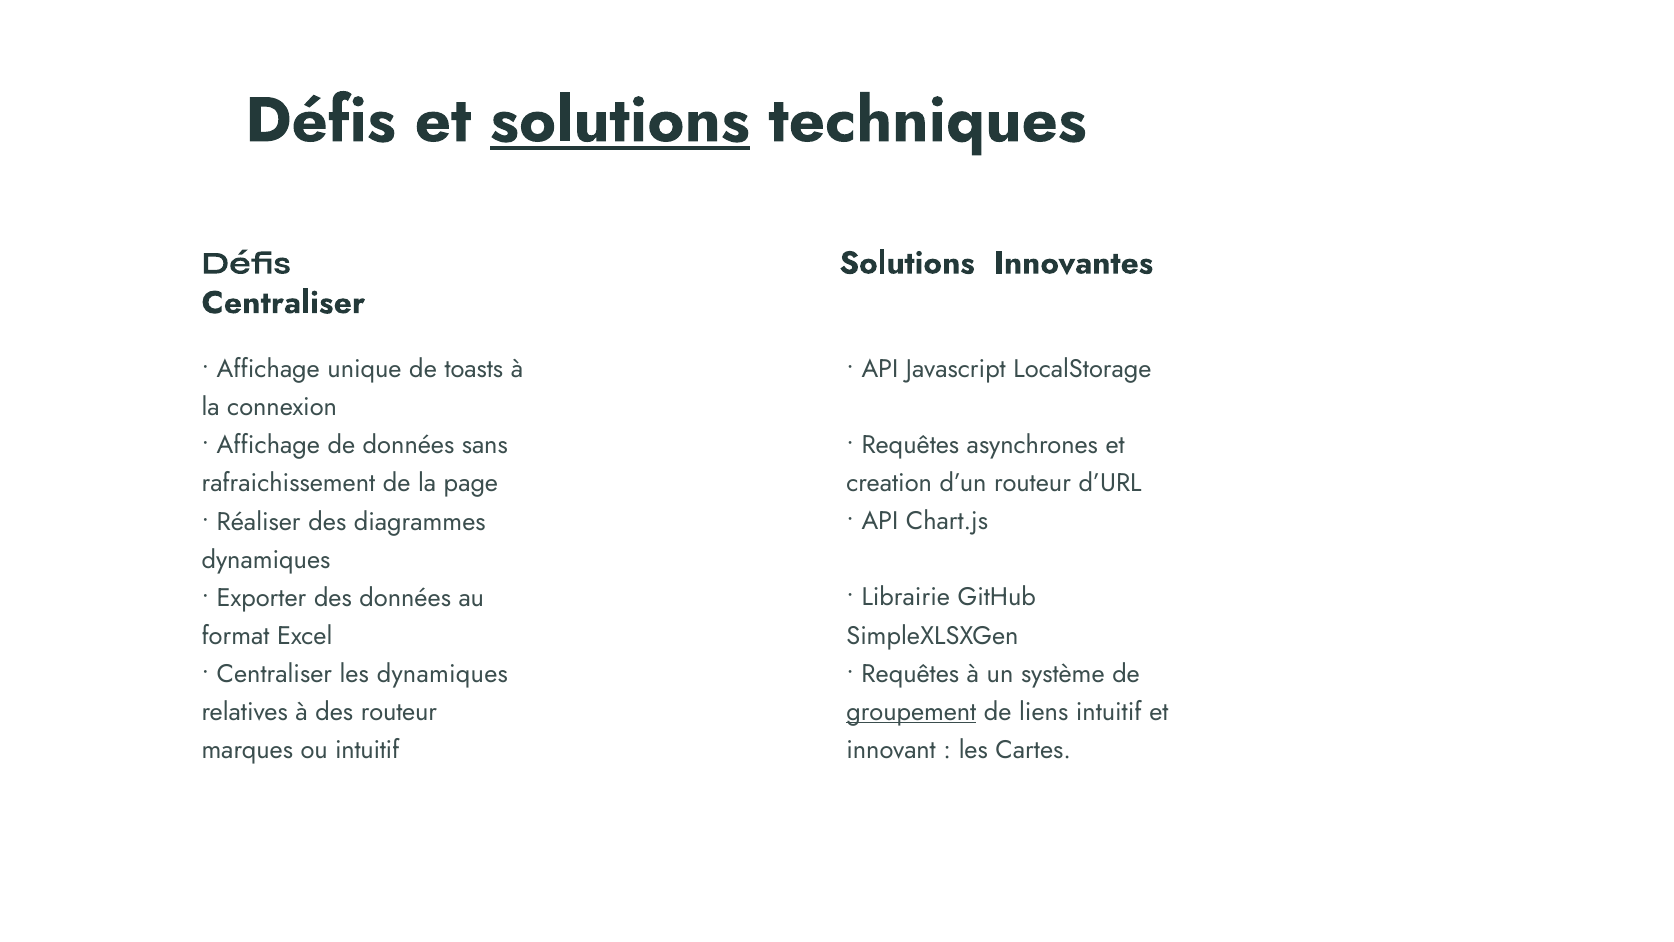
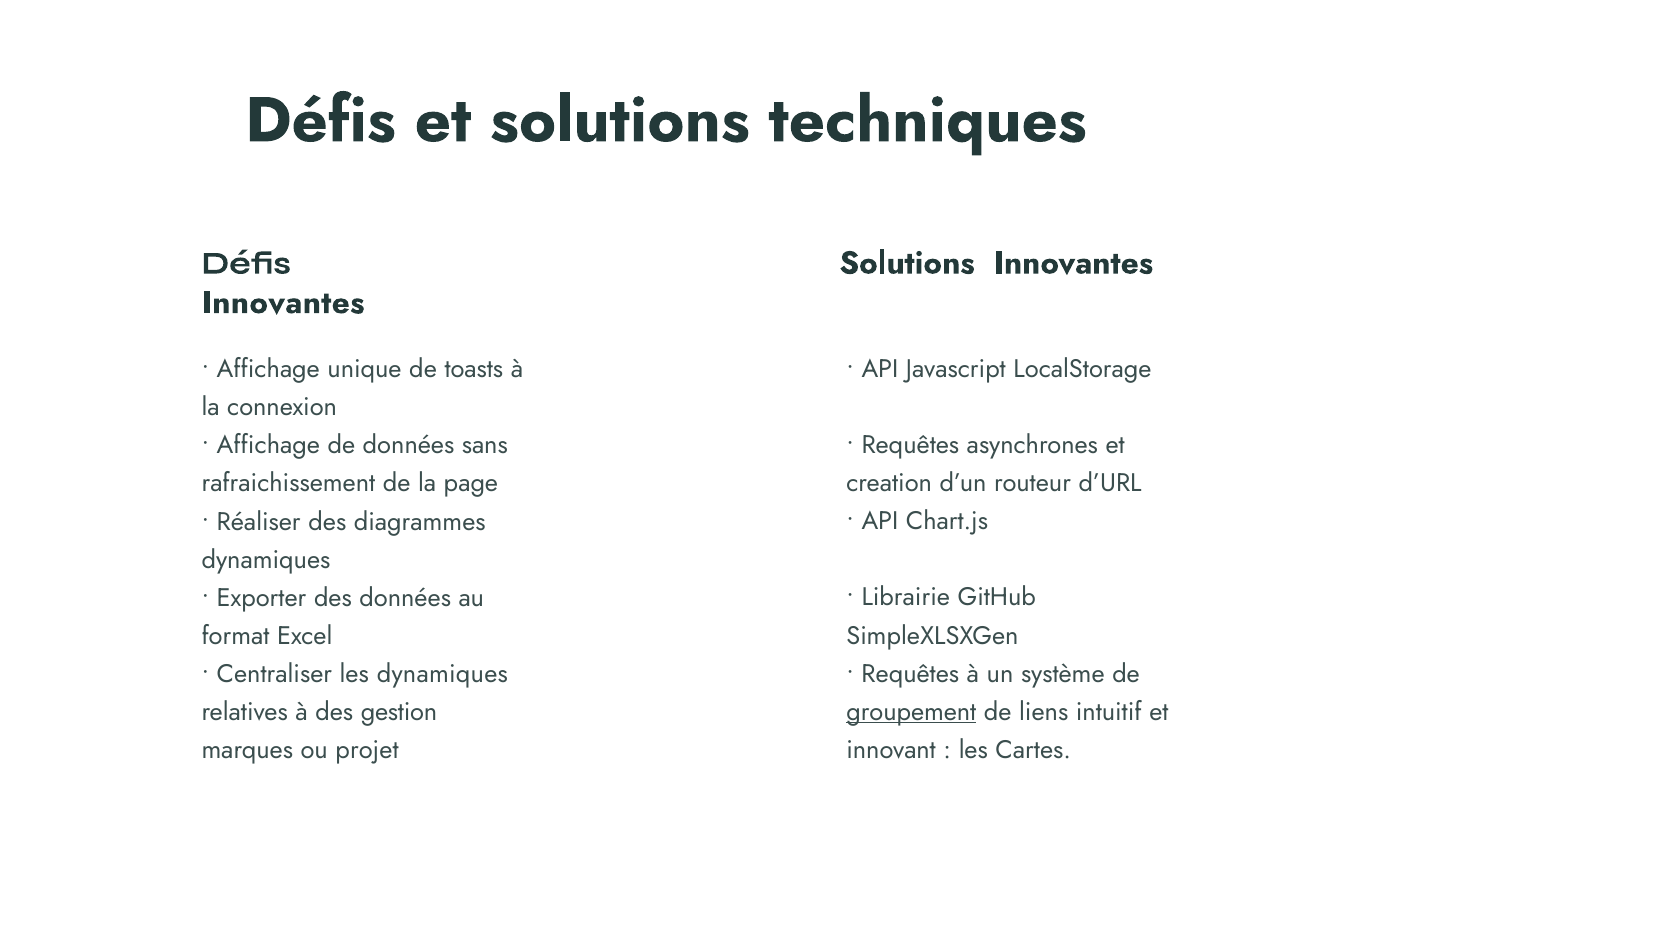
solutions underline: present -> none (620, 120)
Centraliser: Centraliser -> Innovantes (283, 303)
des routeur: routeur -> gestion (399, 712)
ou intuitif: intuitif -> projet (367, 750)
